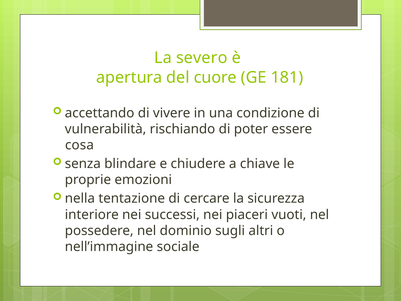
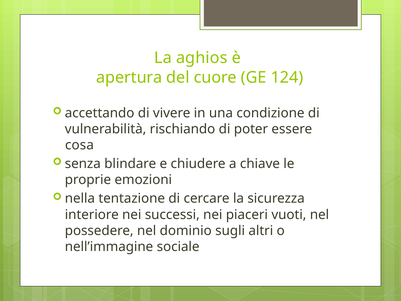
severo: severo -> aghios (202, 58)
181: 181 -> 124 (287, 77)
